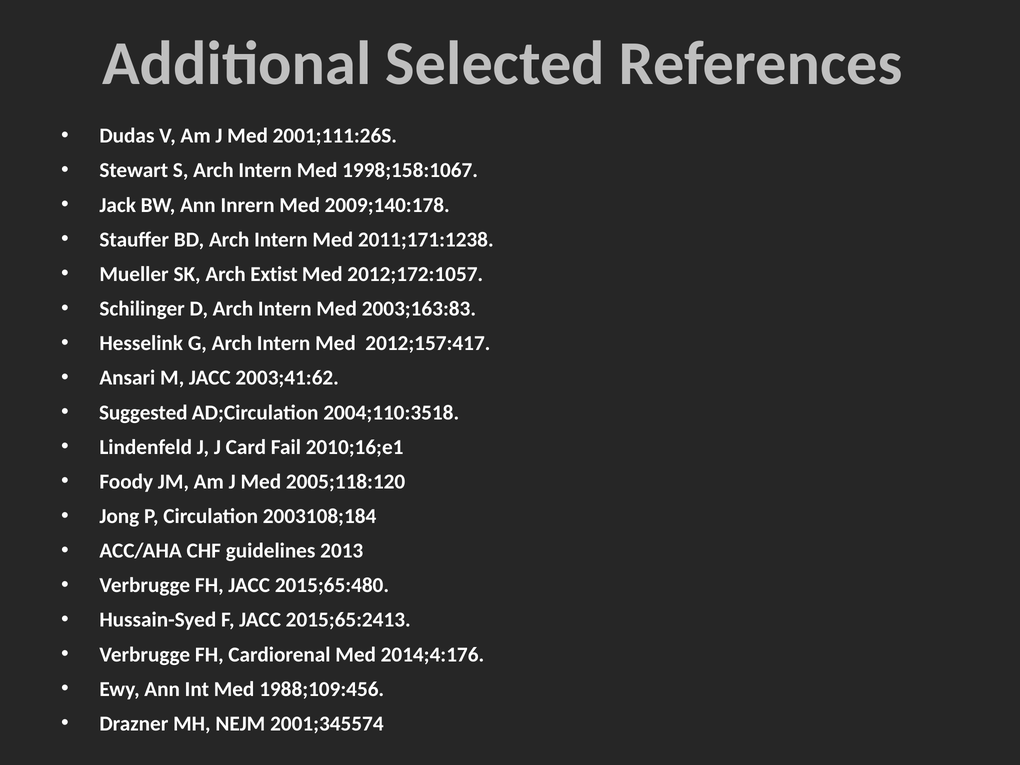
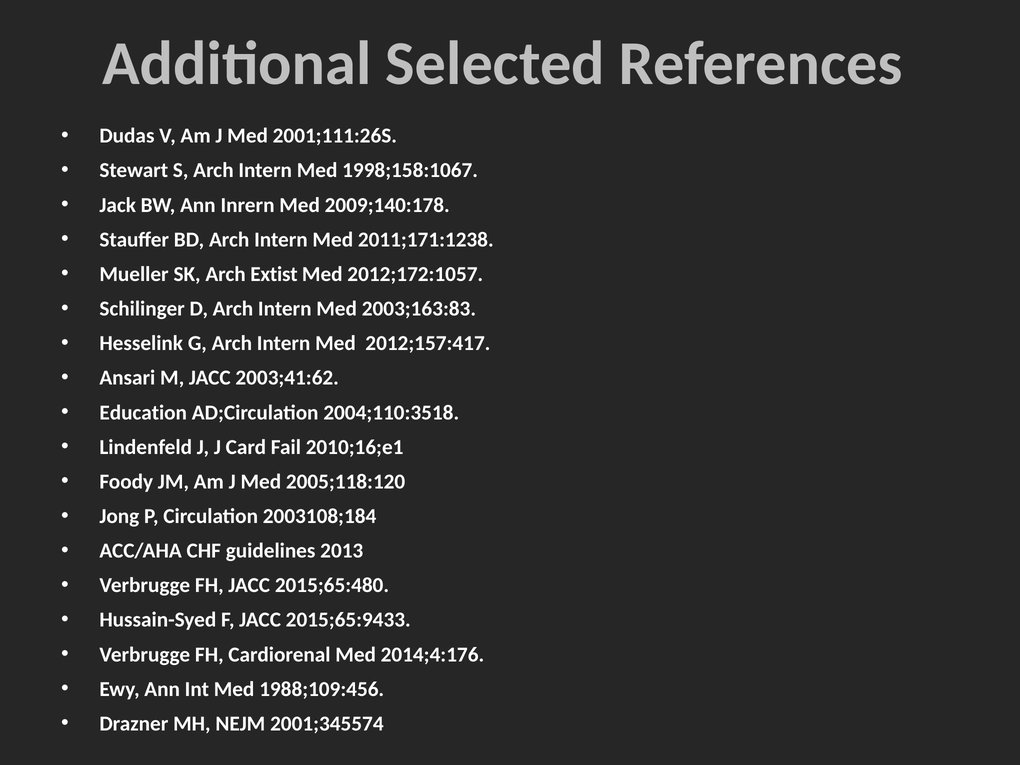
Suggested: Suggested -> Education (143, 413)
2015;65:2413: 2015;65:2413 -> 2015;65:9433 (348, 620)
